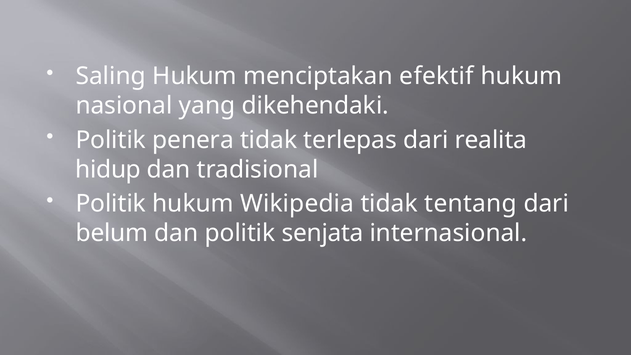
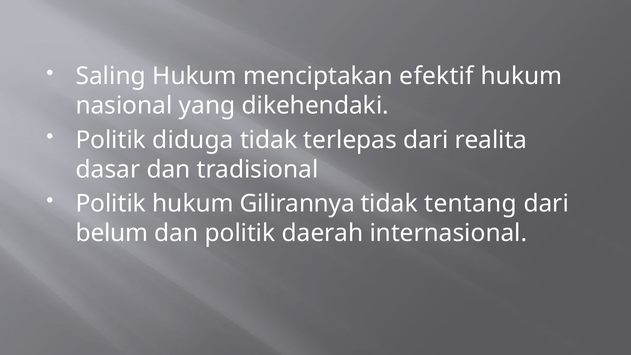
penera: penera -> diduga (193, 140)
hidup: hidup -> dasar (108, 169)
Wikipedia: Wikipedia -> Gilirannya (297, 204)
senjata: senjata -> daerah (323, 233)
